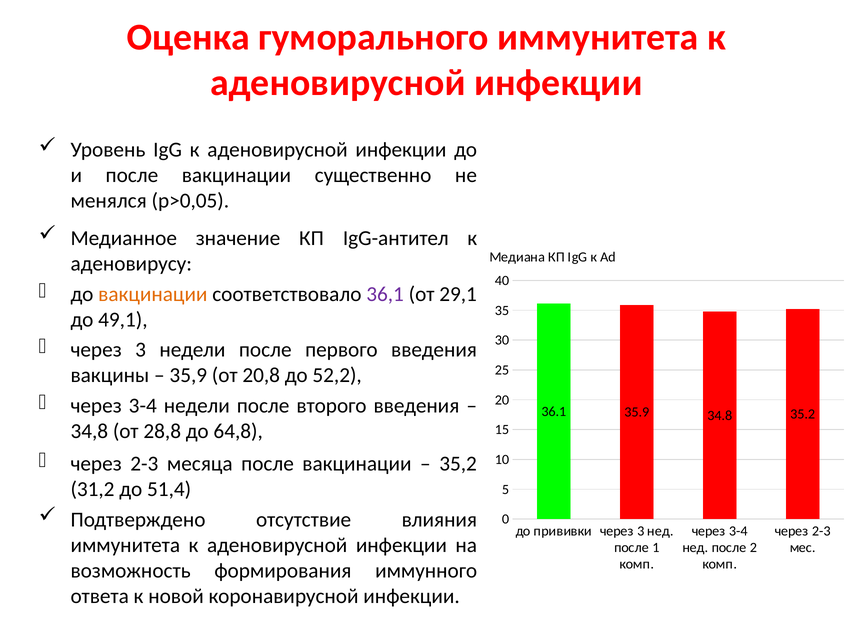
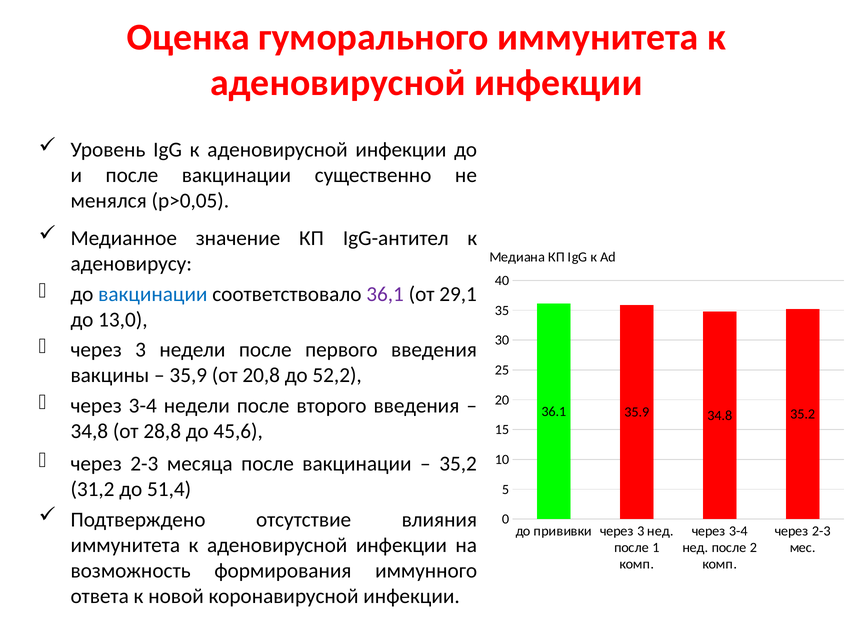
вакцинации colour: orange -> blue (153, 294)
49,1: 49,1 -> 13,0 (123, 320)
64,8: 64,8 -> 45,6 (238, 431)
